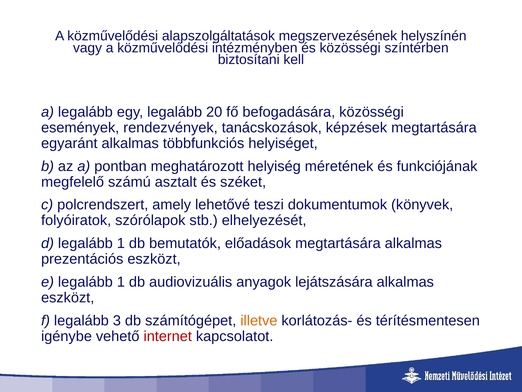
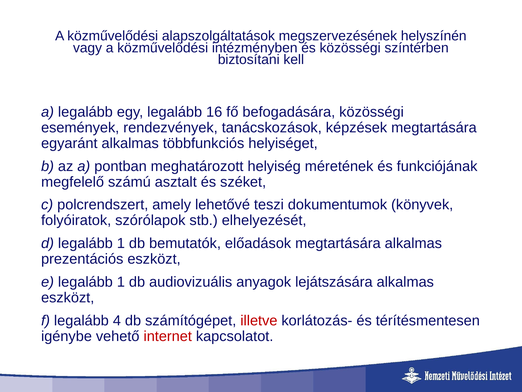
20: 20 -> 16 (214, 112)
3: 3 -> 4 (117, 320)
illetve colour: orange -> red (259, 320)
